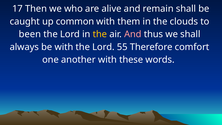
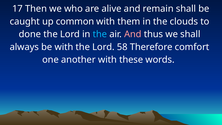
been: been -> done (30, 34)
the colour: yellow -> light blue (100, 34)
55: 55 -> 58 (122, 47)
